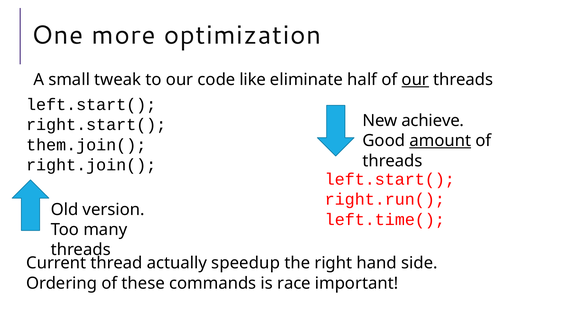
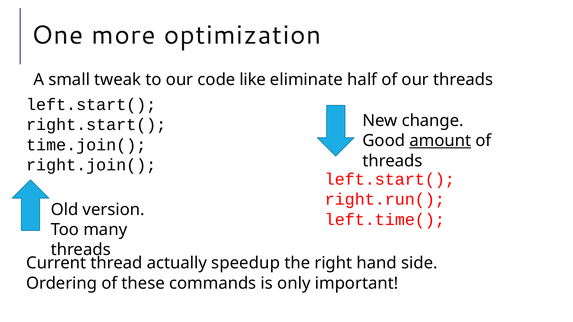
our underline: present -> none (415, 80)
achieve: achieve -> change (433, 121)
them.join(: them.join( -> time.join( (86, 145)
race: race -> only (294, 283)
